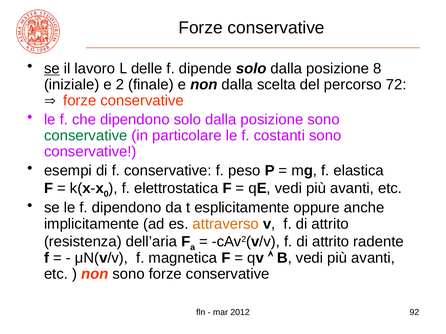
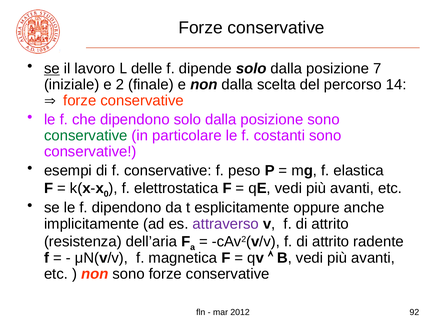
8: 8 -> 7 (377, 69)
72: 72 -> 14 (396, 85)
attraverso colour: orange -> purple (226, 224)
